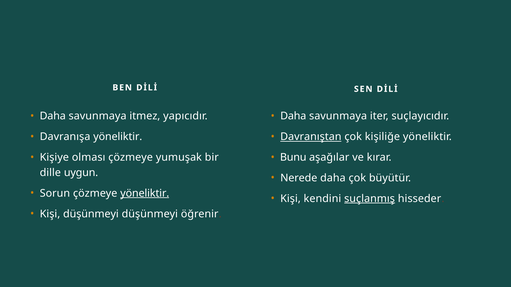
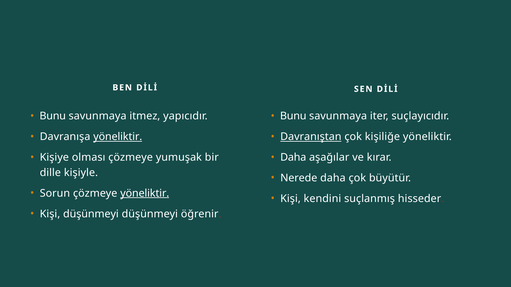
Daha: Daha -> Bunu (53, 116)
Daha: Daha -> Bunu (293, 116)
yöneliktir underline: none -> present (118, 137)
Bunu: Bunu -> Daha (293, 158)
uygun: uygun -> kişiyle (81, 173)
suçlanmış underline: present -> none (370, 199)
